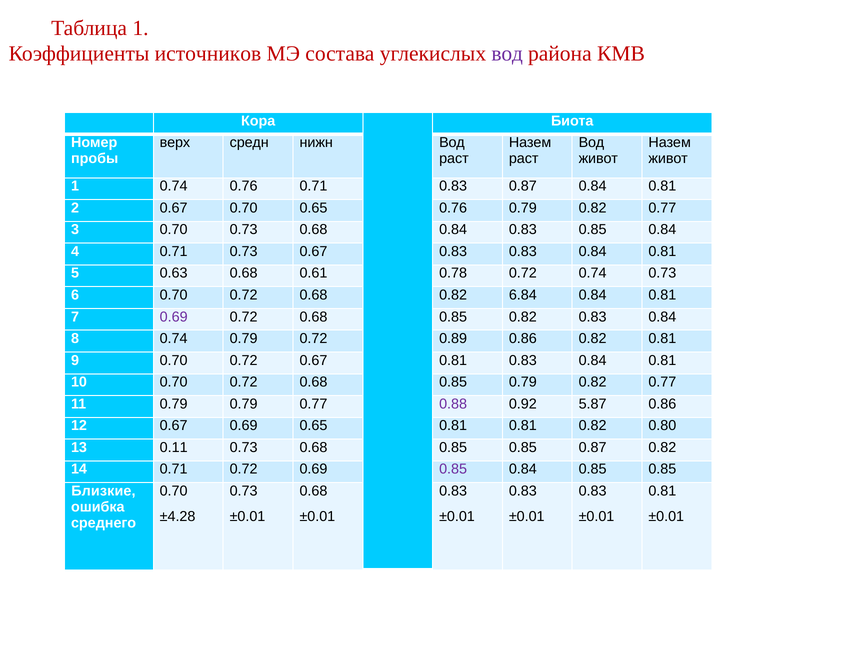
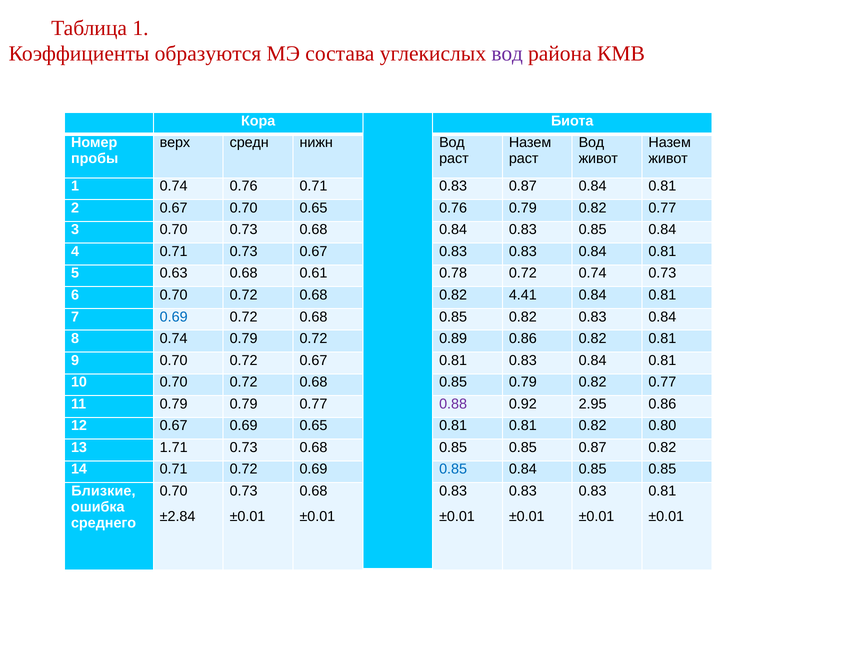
источников: источников -> образуются (208, 54)
6.84: 6.84 -> 4.41 (523, 295)
0.69 colour: purple -> blue (174, 317)
5.87: 5.87 -> 2.95 (593, 404)
0.11: 0.11 -> 1.71 (174, 447)
0.85 colour: purple -> blue (453, 469)
±4.28: ±4.28 -> ±2.84 (178, 516)
